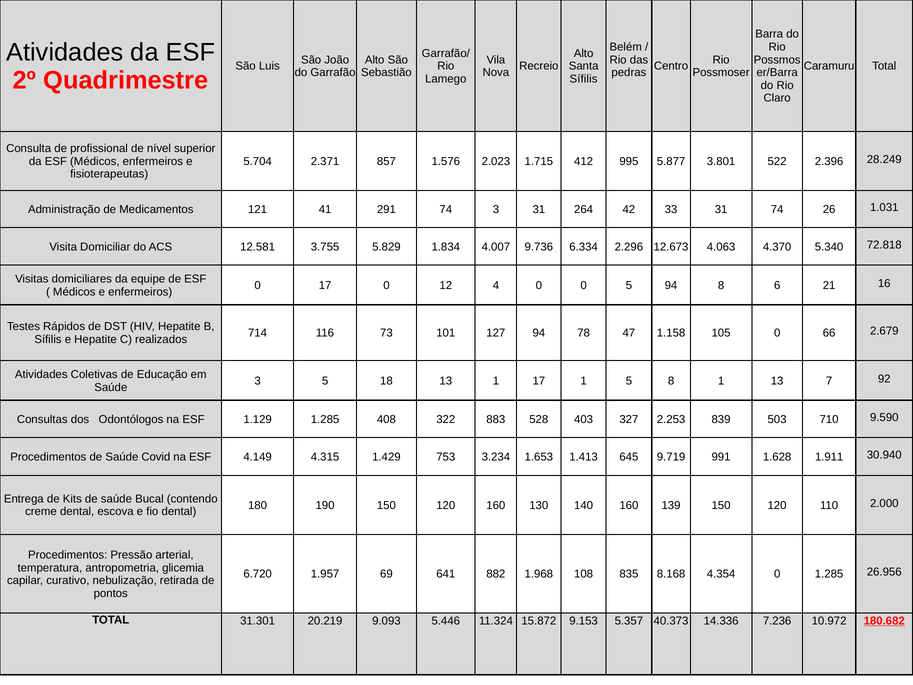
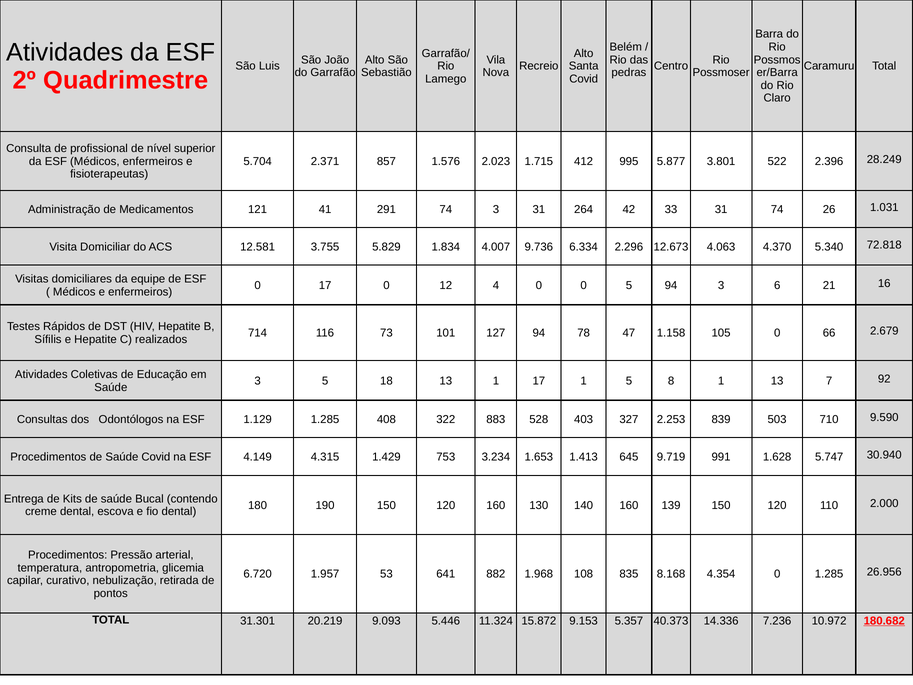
Sífilis: Sífilis -> Covid (584, 79)
94 8: 8 -> 3 (721, 285)
1.911: 1.911 -> 5.747 (829, 457)
69: 69 -> 53 (386, 574)
